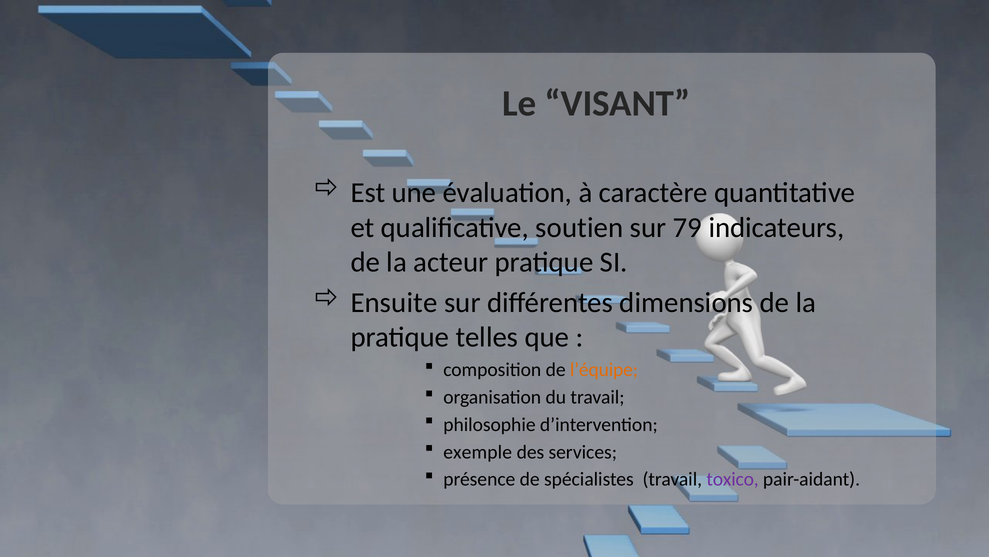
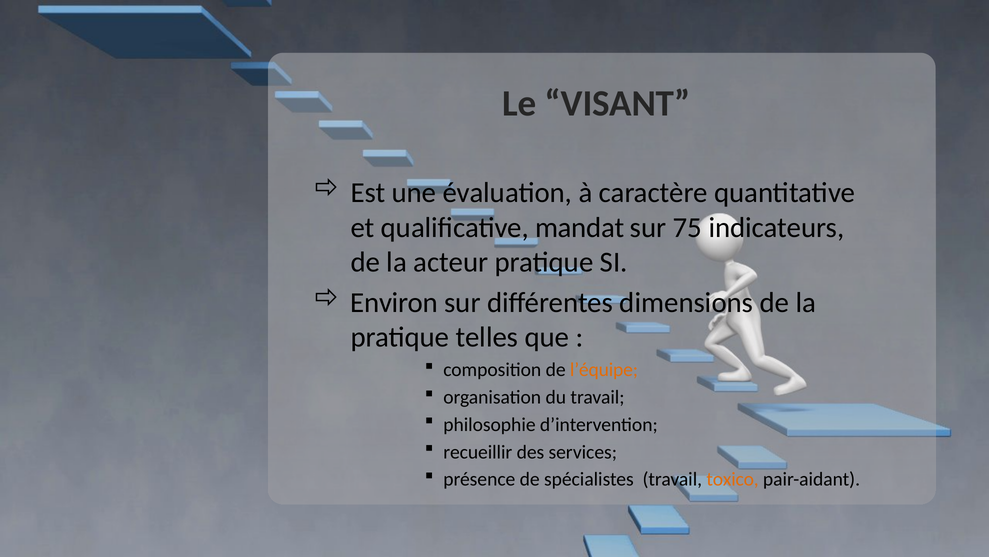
soutien: soutien -> mandat (580, 227)
79: 79 -> 75 (687, 227)
Ensuite: Ensuite -> Environ (394, 302)
exemple: exemple -> recueillir (478, 452)
toxico colour: purple -> orange (733, 479)
